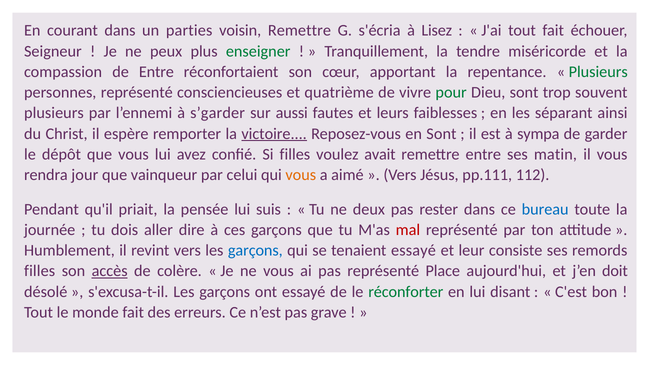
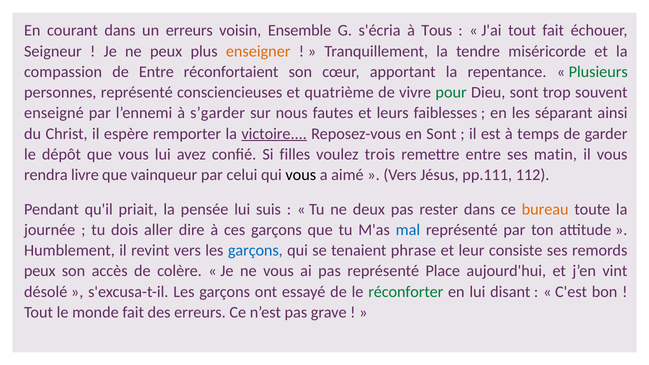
un parties: parties -> erreurs (189, 31)
voisin Remettre: Remettre -> Ensemble (300, 31)
Lisez: Lisez -> Tous (437, 31)
enseigner colour: green -> orange (258, 51)
plusieurs: plusieurs -> enseigné (54, 113)
aussi: aussi -> nous (292, 113)
sympa: sympa -> temps (538, 134)
avait: avait -> trois (380, 154)
jour: jour -> livre (85, 175)
vous colour: orange -> black (301, 175)
bureau colour: blue -> orange (545, 209)
mal colour: red -> blue (408, 230)
tenaient essayé: essayé -> phrase (414, 251)
filles: filles -> peux (40, 271)
accès underline: present -> none (110, 271)
doit: doit -> vint (615, 271)
